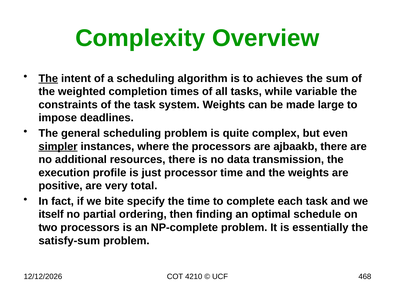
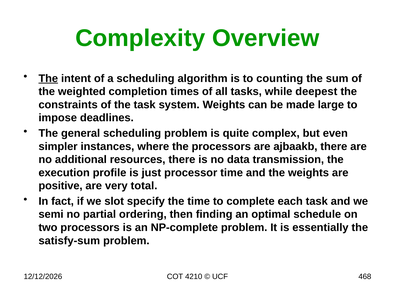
achieves: achieves -> counting (280, 78)
variable: variable -> deepest (316, 92)
simpler underline: present -> none (58, 147)
bite: bite -> slot (114, 201)
itself: itself -> semi (51, 215)
